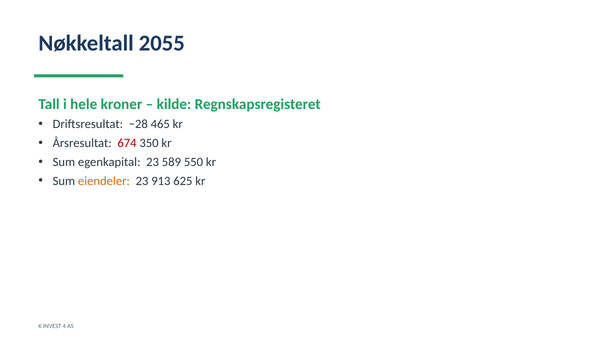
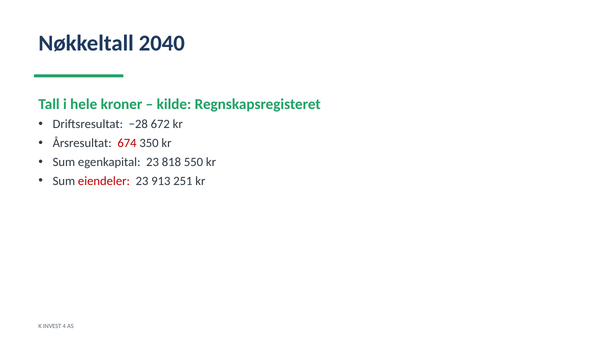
2055: 2055 -> 2040 (162, 43)
465: 465 -> 672 (160, 124)
589: 589 -> 818 (171, 162)
eiendeler colour: orange -> red (104, 181)
625: 625 -> 251 (183, 181)
